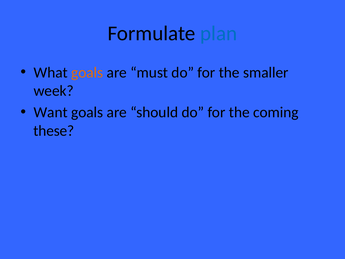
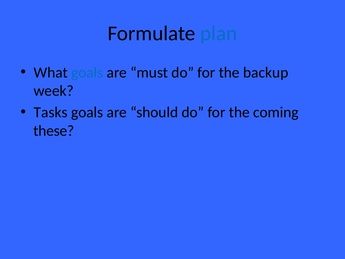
goals colour: orange -> blue (87, 72)
smaller: smaller -> backup (266, 72)
Want: Want -> Tasks (51, 112)
